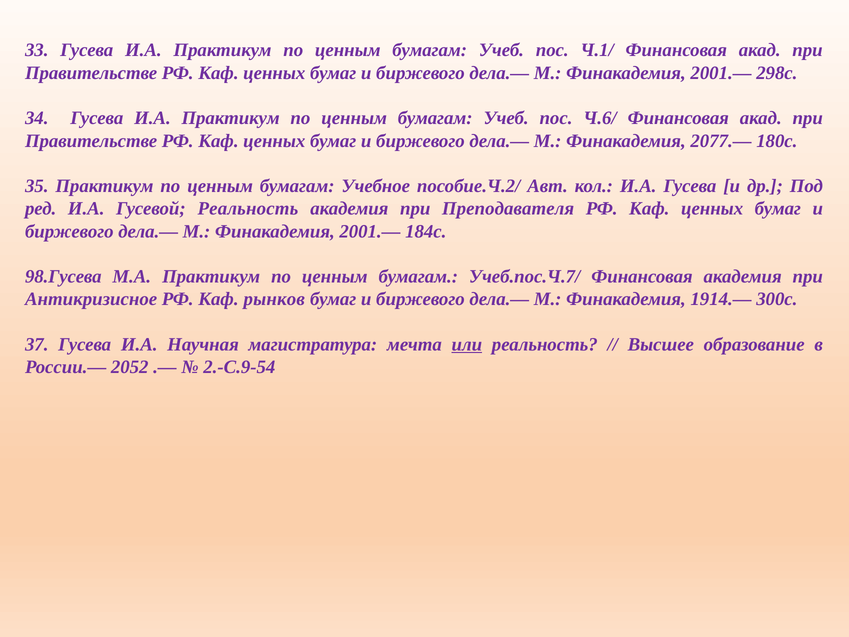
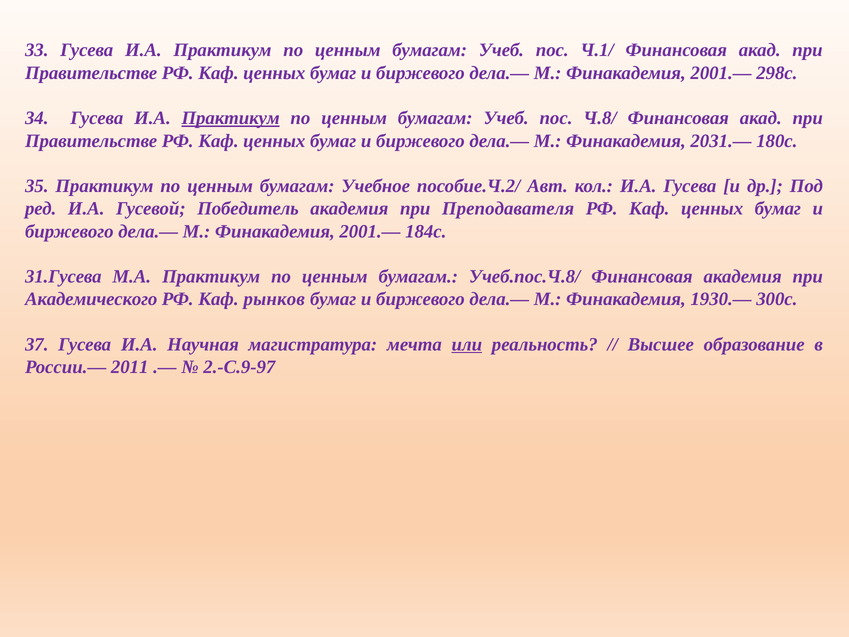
Практикум underline: none -> present (231, 118)
Ч.6/: Ч.6/ -> Ч.8/ (600, 118)
2077.—: 2077.— -> 2031.— (721, 141)
Гусевой Реальность: Реальность -> Победитель (248, 209)
98.Гусева: 98.Гусева -> 31.Гусева (63, 277)
Учеб.пос.Ч.7/: Учеб.пос.Ч.7/ -> Учеб.пос.Ч.8/ (525, 277)
Антикризисное: Антикризисное -> Академического (91, 299)
1914.—: 1914.— -> 1930.— (721, 299)
2052: 2052 -> 2011 (130, 367)
2.-С.9-54: 2.-С.9-54 -> 2.-С.9-97 (239, 367)
